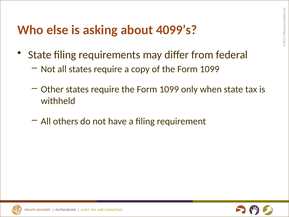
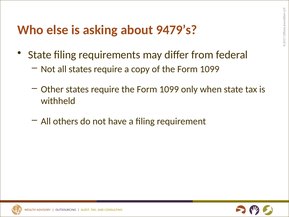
4099’s: 4099’s -> 9479’s (177, 30)
